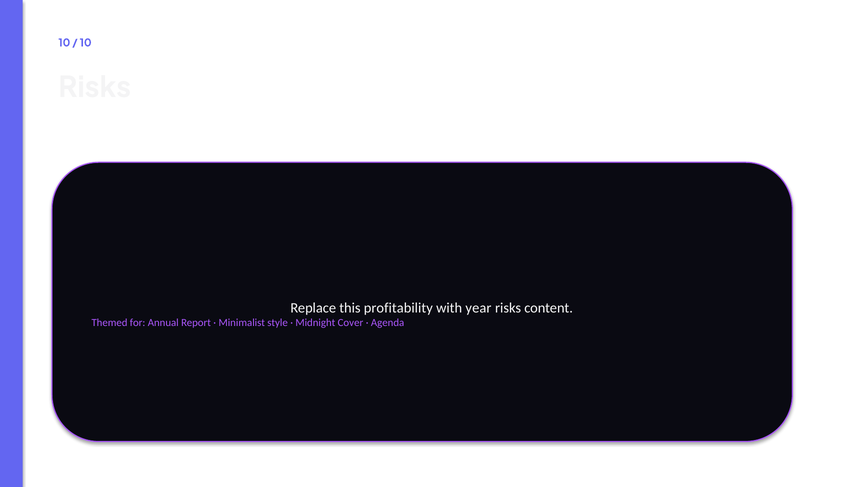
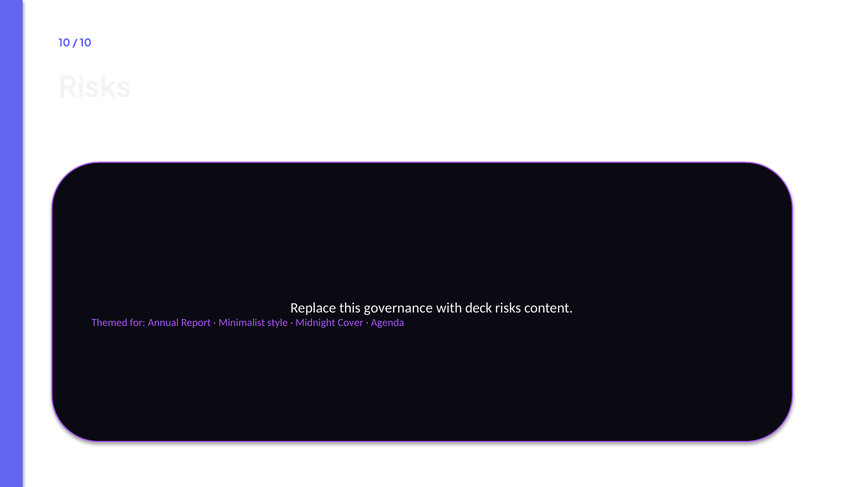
profitability: profitability -> governance (398, 308)
year: year -> deck (479, 308)
